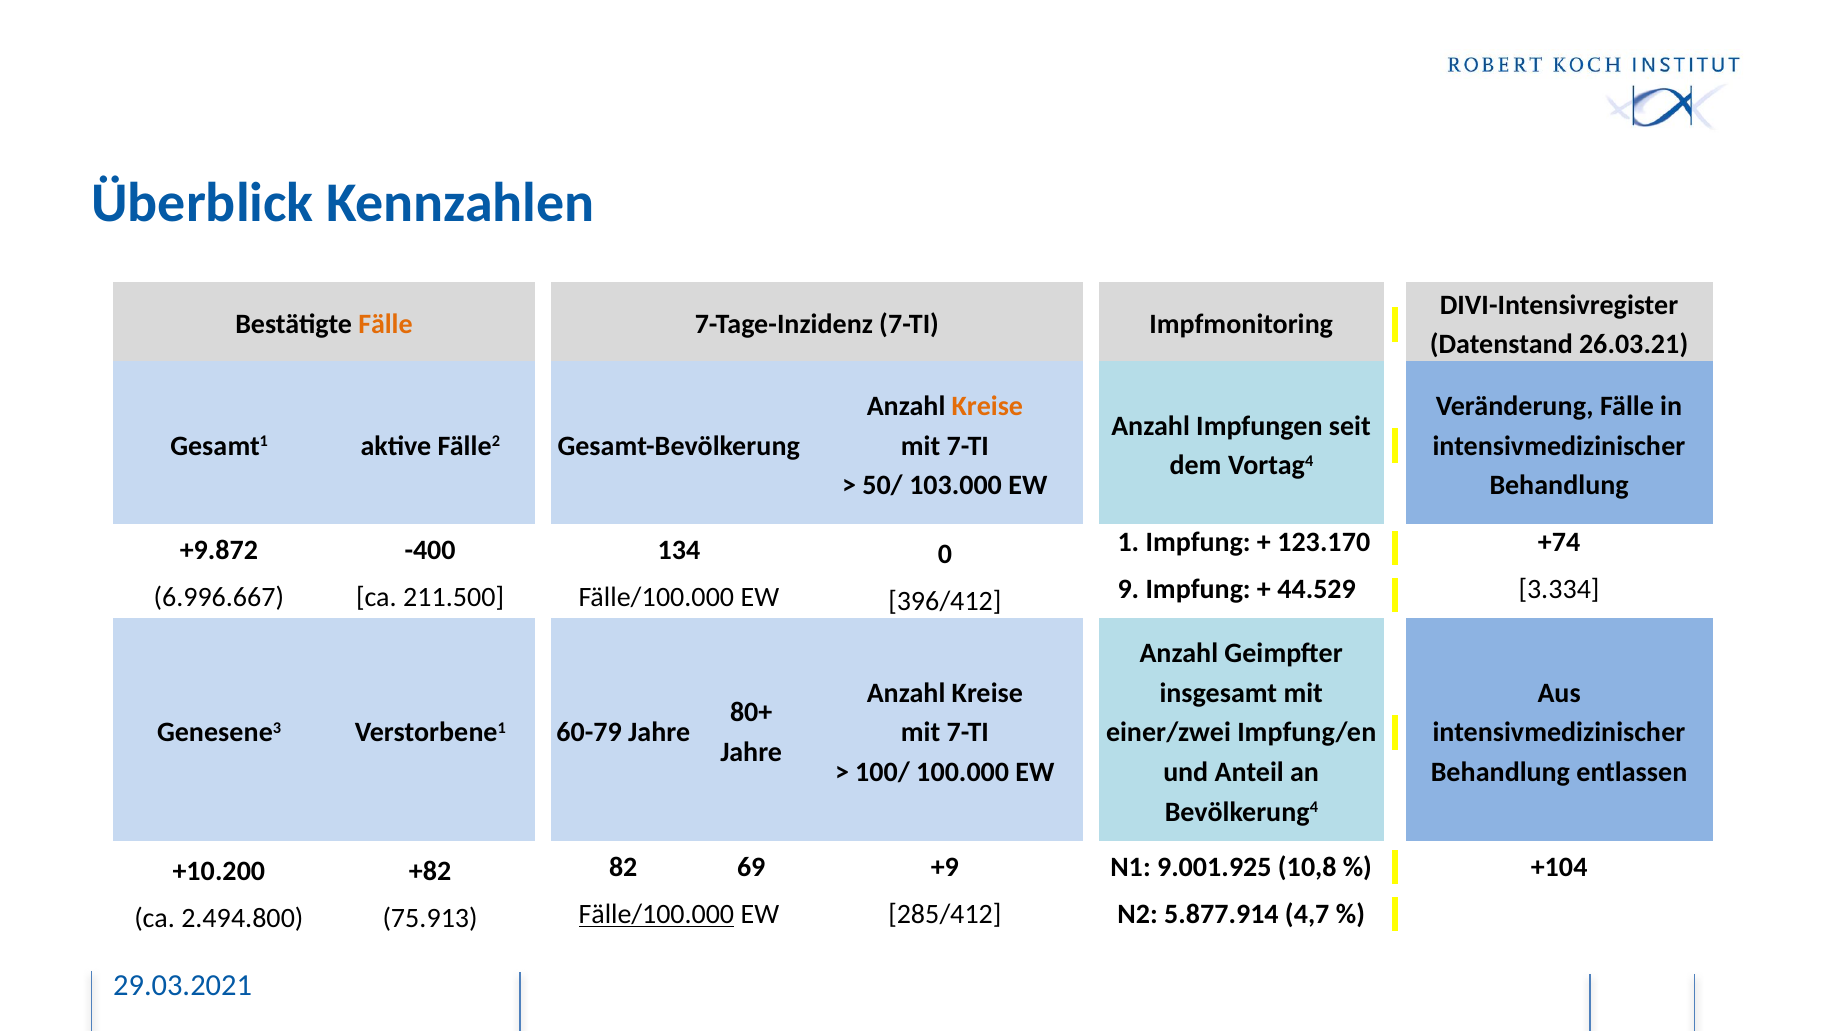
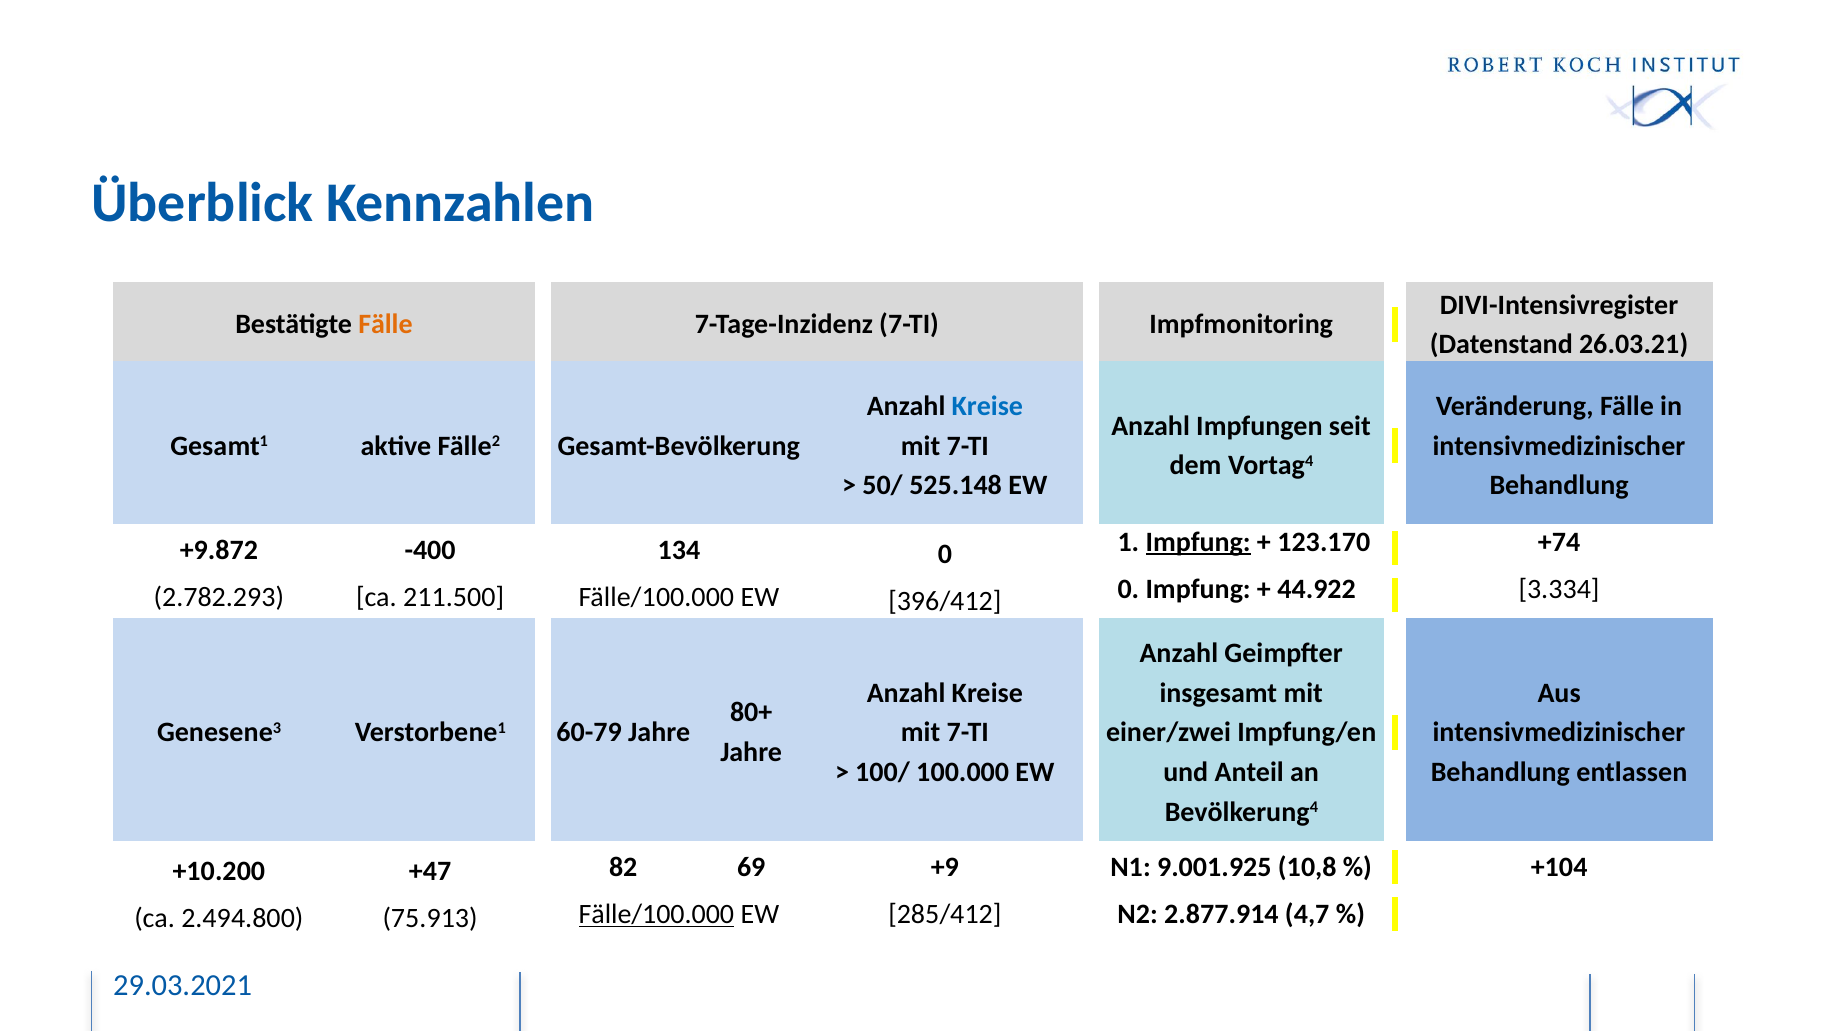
Kreise colour: orange -> blue (987, 406)
103.000: 103.000 -> 525.148 (956, 486)
Impfung underline: none -> present (1198, 542)
6.996.667: 6.996.667 -> 2.782.293 (219, 598)
396/412 9: 9 -> 0 (1128, 589)
44.529: 44.529 -> 44.922 (1317, 589)
+82: +82 -> +47 (430, 871)
5.877.914: 5.877.914 -> 2.877.914 (1221, 914)
